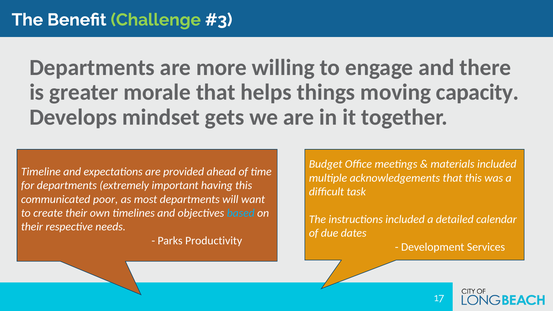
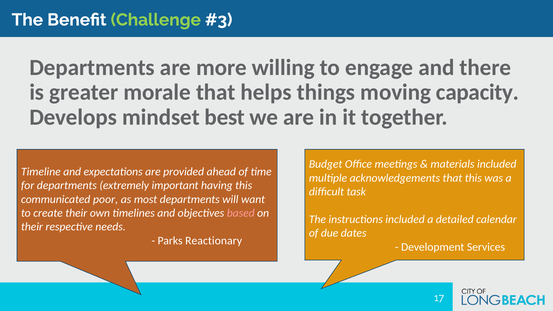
gets: gets -> best (225, 117)
based colour: light blue -> pink (241, 213)
Productivity: Productivity -> Reactionary (214, 241)
